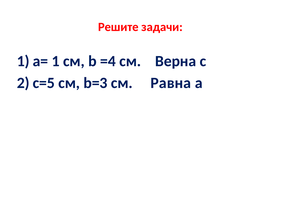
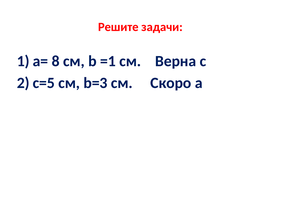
1: 1 -> 8 (56, 61)
=4: =4 -> =1 (108, 61)
Равна: Равна -> Скоро (171, 83)
